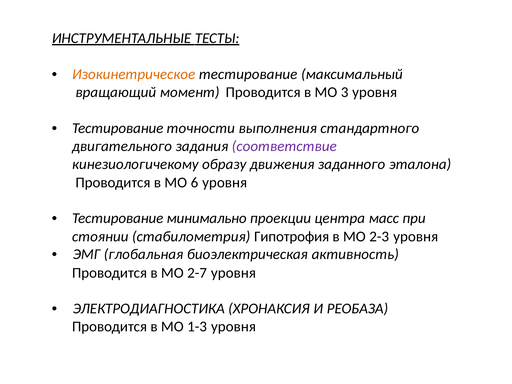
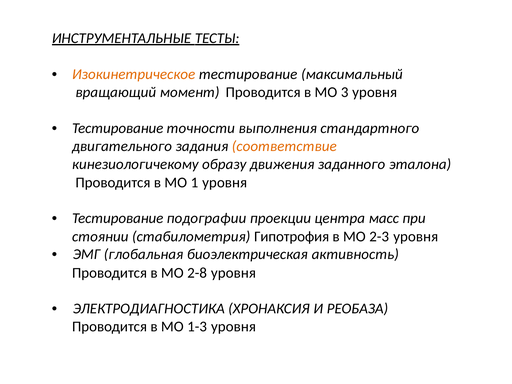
соответствие colour: purple -> orange (284, 146)
6: 6 -> 1 (194, 182)
минимально: минимально -> подографии (206, 218)
2-7: 2-7 -> 2-8 (197, 273)
